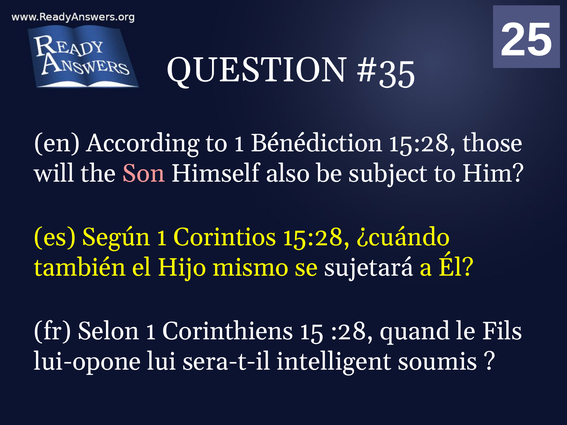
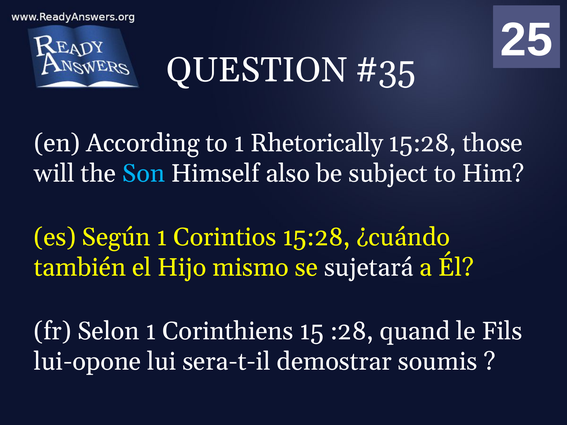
Bénédiction: Bénédiction -> Rhetorically (317, 143)
Son colour: pink -> light blue (144, 174)
intelligent: intelligent -> demostrar (334, 362)
